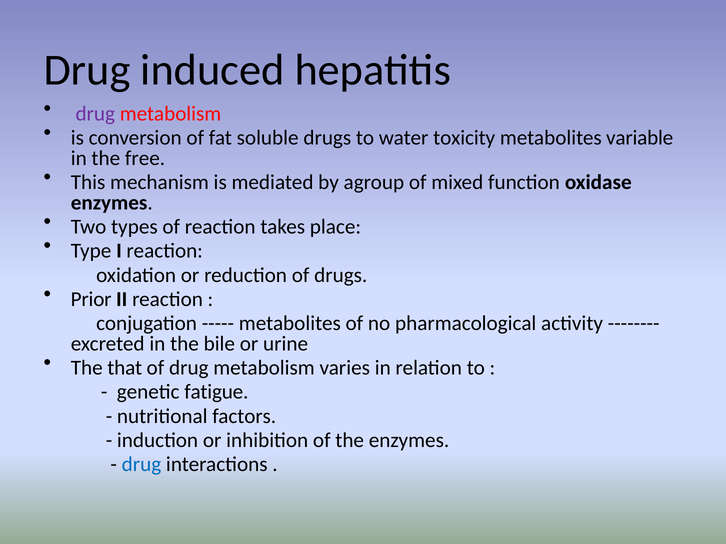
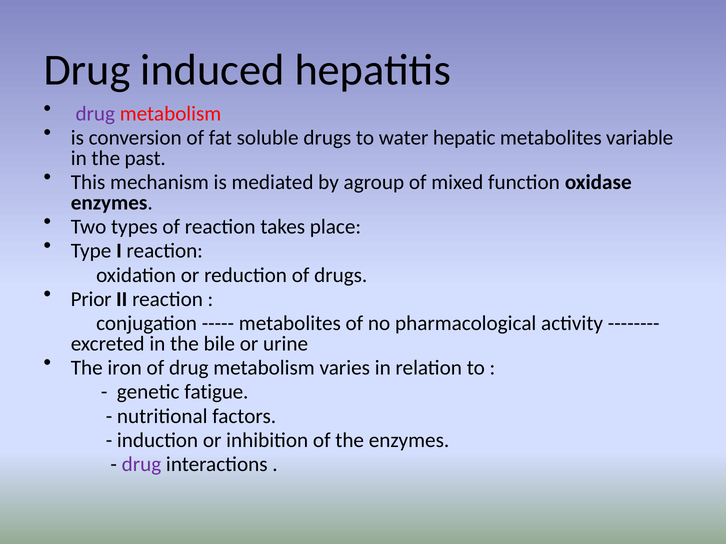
toxicity: toxicity -> hepatic (464, 138)
free: free -> past (145, 158)
that: that -> iron (125, 368)
drug colour: blue -> purple (141, 465)
